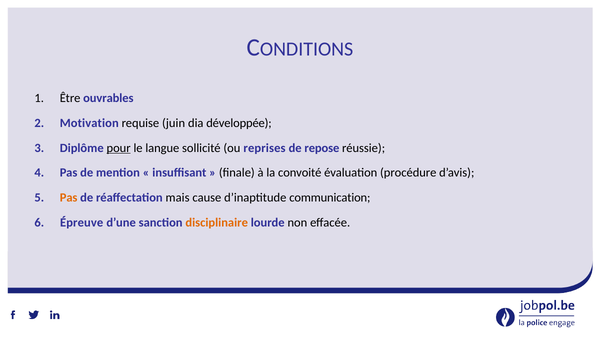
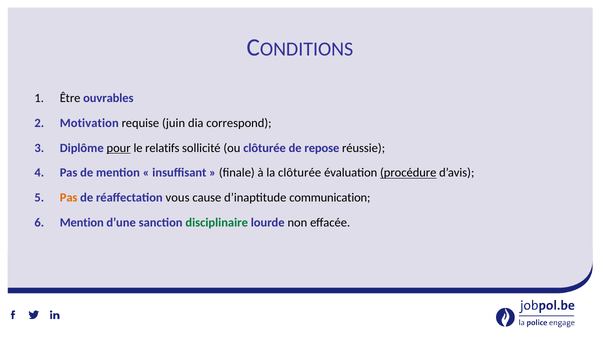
développée: développée -> correspond (239, 123)
langue: langue -> relatifs (162, 148)
ou reprises: reprises -> clôturée (265, 148)
la convoité: convoité -> clôturée (300, 173)
procédure underline: none -> present (408, 173)
mais: mais -> vous (178, 198)
Épreuve: Épreuve -> Mention (82, 223)
disciplinaire colour: orange -> green (217, 223)
